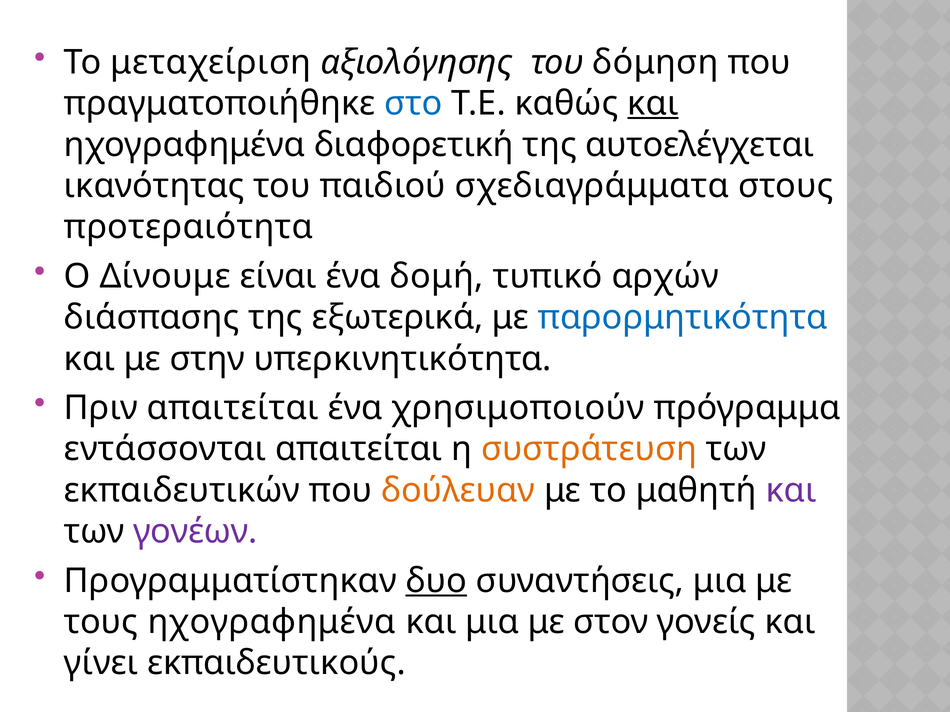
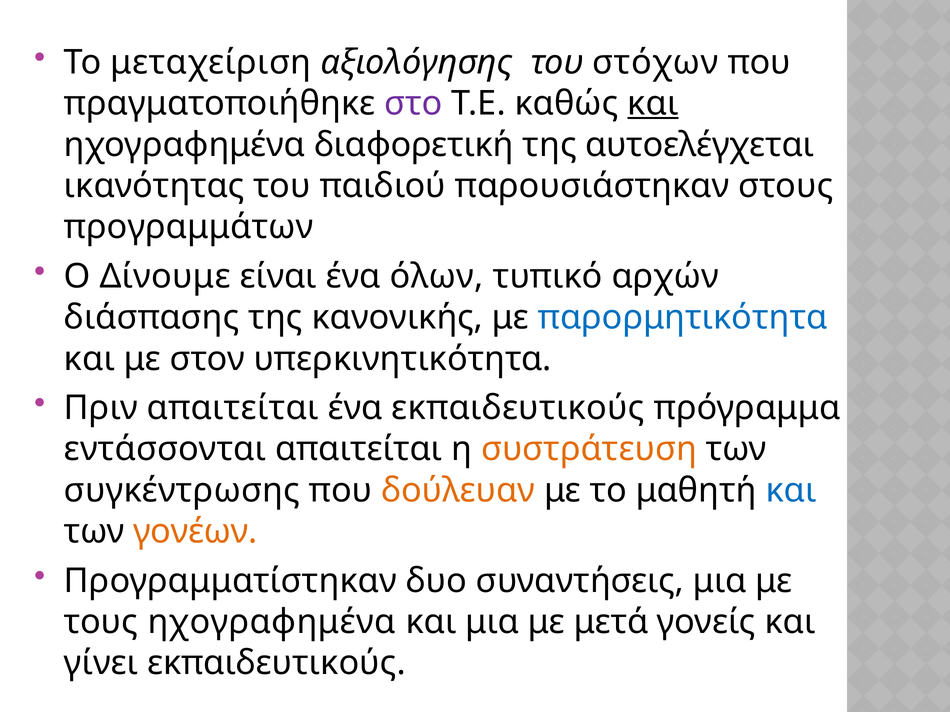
δόμηση: δόμηση -> στόχων (655, 62)
στο colour: blue -> purple (413, 104)
σχεδιαγράμματα: σχεδιαγράμματα -> παρουσιάστηκαν (592, 186)
προτεραιότητα: προτεραιότητα -> προγραμμάτων (189, 227)
δομή: δομή -> όλων (437, 276)
εξωτερικά: εξωτερικά -> κανονικής (397, 318)
στην: στην -> στον (207, 359)
χρησιμοποιούν: χρησιμοποιούν -> εκπαιδευτικούς (518, 408)
εκπαιδευτικών: εκπαιδευτικών -> συγκέντρωσης (182, 491)
και colour: purple -> blue (791, 491)
γονέων colour: purple -> orange (195, 532)
δυο underline: present -> none (436, 581)
στον: στον -> μετά (611, 622)
